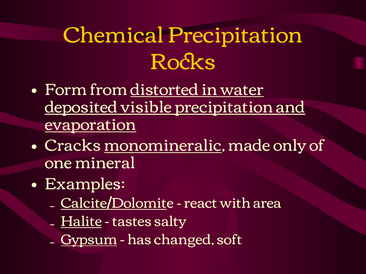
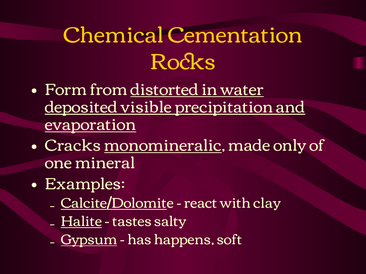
Chemical Precipitation: Precipitation -> Cementation (235, 35)
area: area -> clay (267, 204)
changed: changed -> happens (184, 240)
